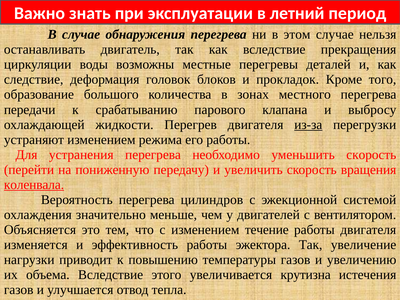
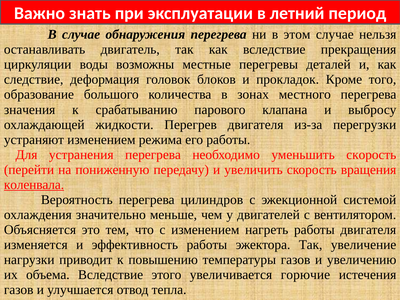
передачи: передачи -> значения (30, 110)
из-за underline: present -> none (308, 125)
течение: течение -> нагреть (267, 230)
крутизна: крутизна -> горючие (305, 275)
